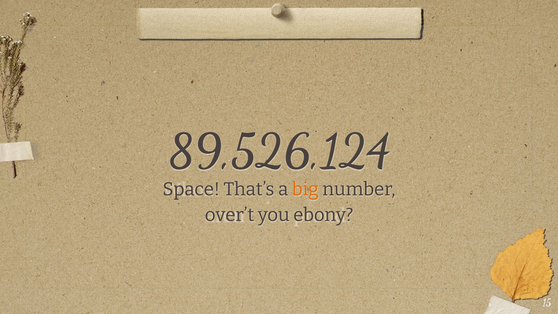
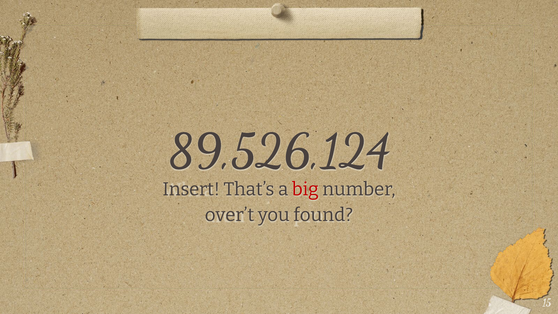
Space: Space -> Insert (191, 189)
big colour: orange -> red (305, 189)
ebony: ebony -> found (323, 215)
